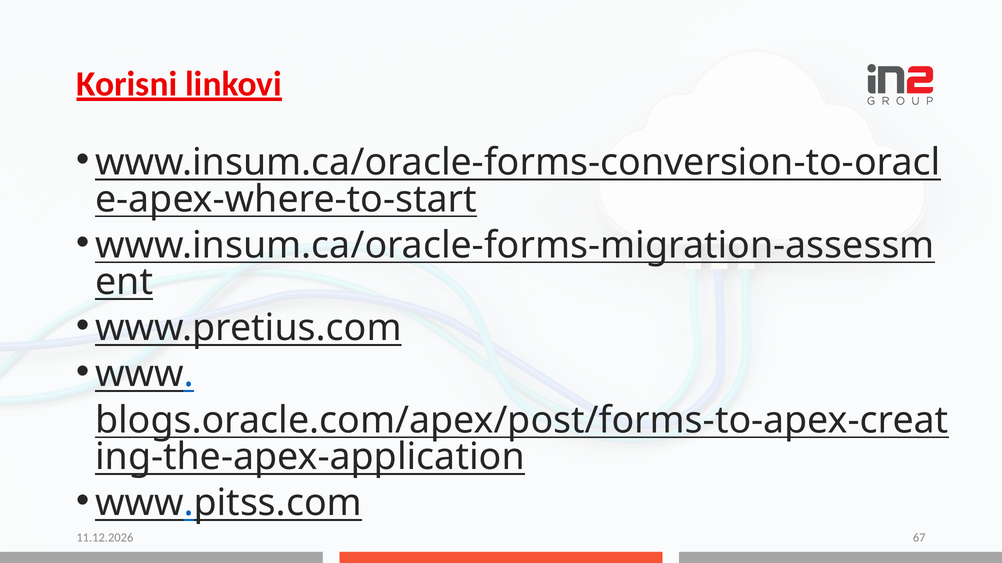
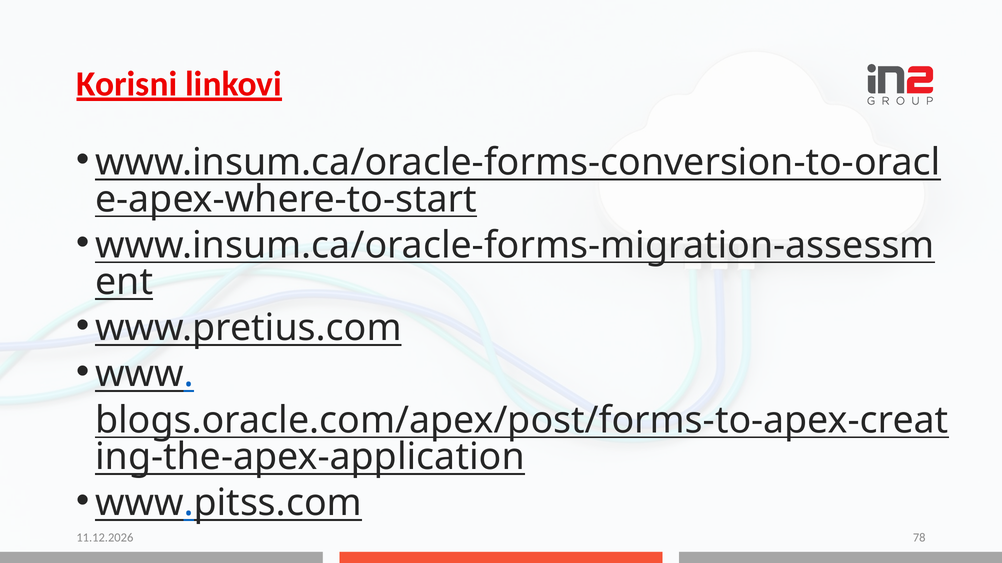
67: 67 -> 78 (919, 538)
